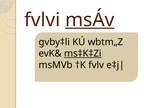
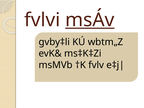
ms‡K‡Zi underline: present -> none (83, 53)
